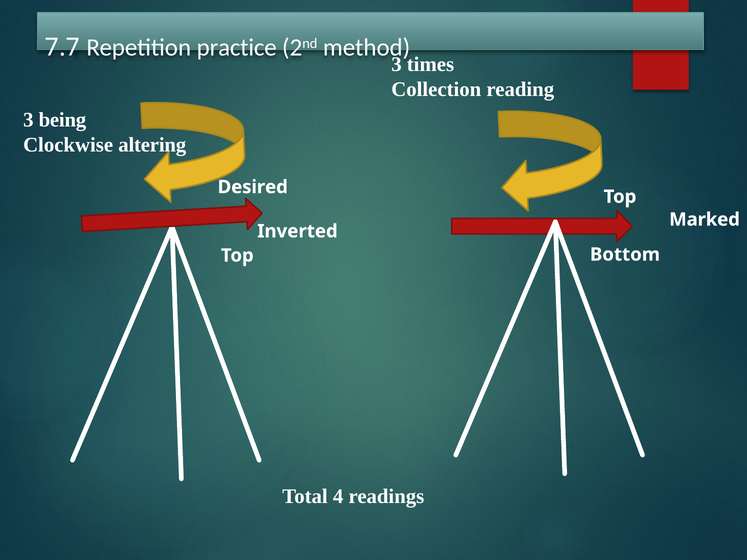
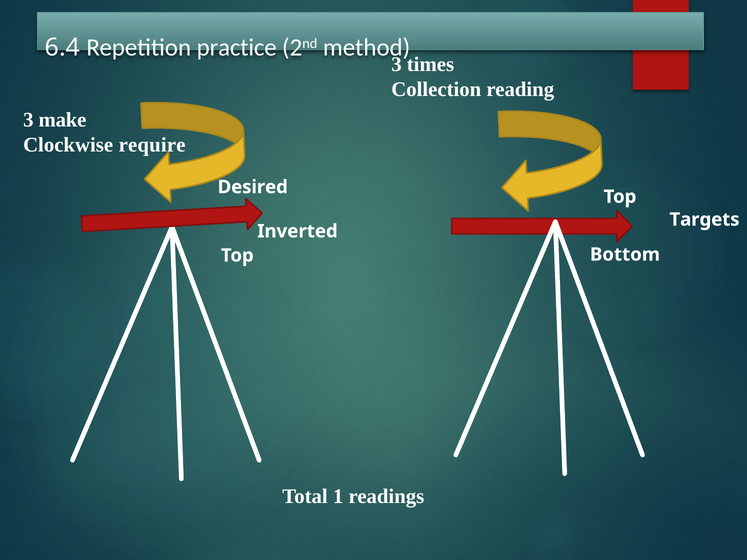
7.7: 7.7 -> 6.4 (62, 48)
being: being -> make (62, 120)
altering: altering -> require (152, 145)
Marked: Marked -> Targets (705, 220)
4: 4 -> 1 (338, 497)
